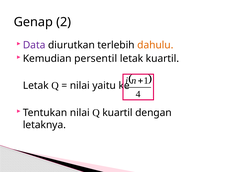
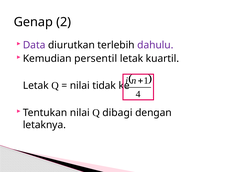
dahulu colour: orange -> purple (155, 45)
yaitu: yaitu -> tidak (104, 86)
Q kuartil: kuartil -> dibagi (117, 112)
